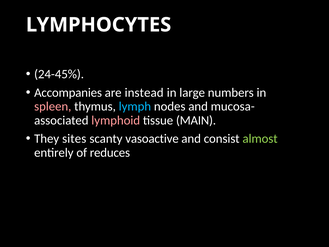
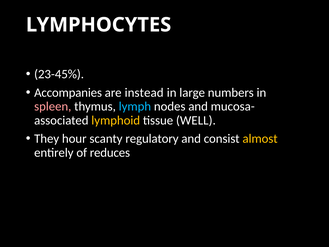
24-45%: 24-45% -> 23-45% (59, 74)
lymphoid colour: pink -> yellow (116, 120)
MAIN: MAIN -> WELL (196, 120)
sites: sites -> hour (74, 139)
vasoactive: vasoactive -> regulatory (152, 139)
almost colour: light green -> yellow (260, 139)
